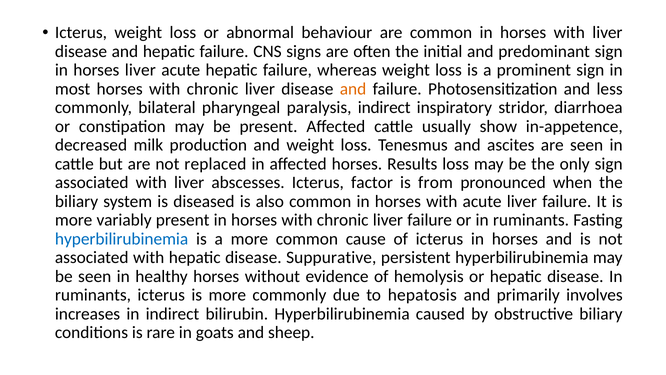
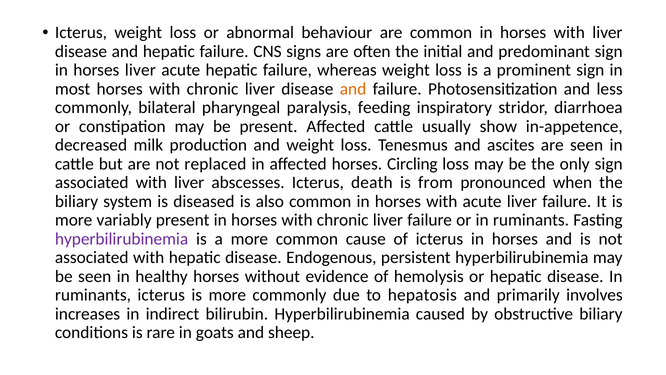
paralysis indirect: indirect -> feeding (384, 108)
Results: Results -> Circling (412, 164)
factor: factor -> death (372, 182)
hyperbilirubinemia colour: blue -> purple (122, 239)
Suppurative: Suppurative -> Endogenous (331, 257)
